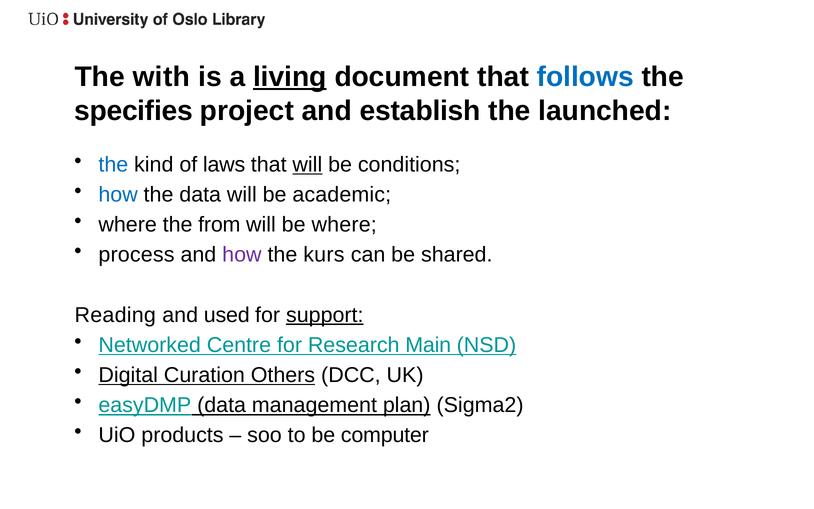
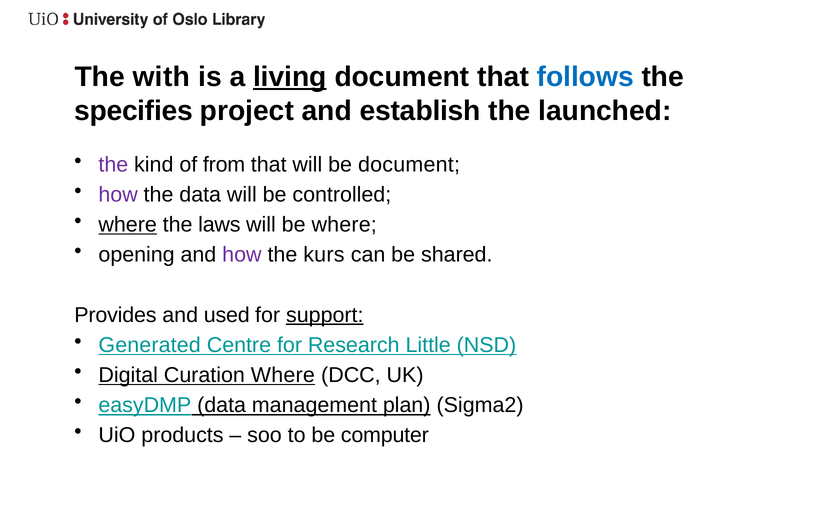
the colour: blue -> purple (113, 165)
laws: laws -> from (224, 165)
will underline: present -> none (307, 165)
be conditions: conditions -> document (409, 165)
how colour: blue -> purple (118, 195)
academic: academic -> controlled (342, 195)
where underline: none -> present (128, 225)
from: from -> laws (219, 225)
process: process -> opening (137, 255)
Reading: Reading -> Provides (115, 315)
Networked: Networked -> Generated (150, 345)
Main: Main -> Little (428, 345)
Curation Others: Others -> Where (283, 375)
